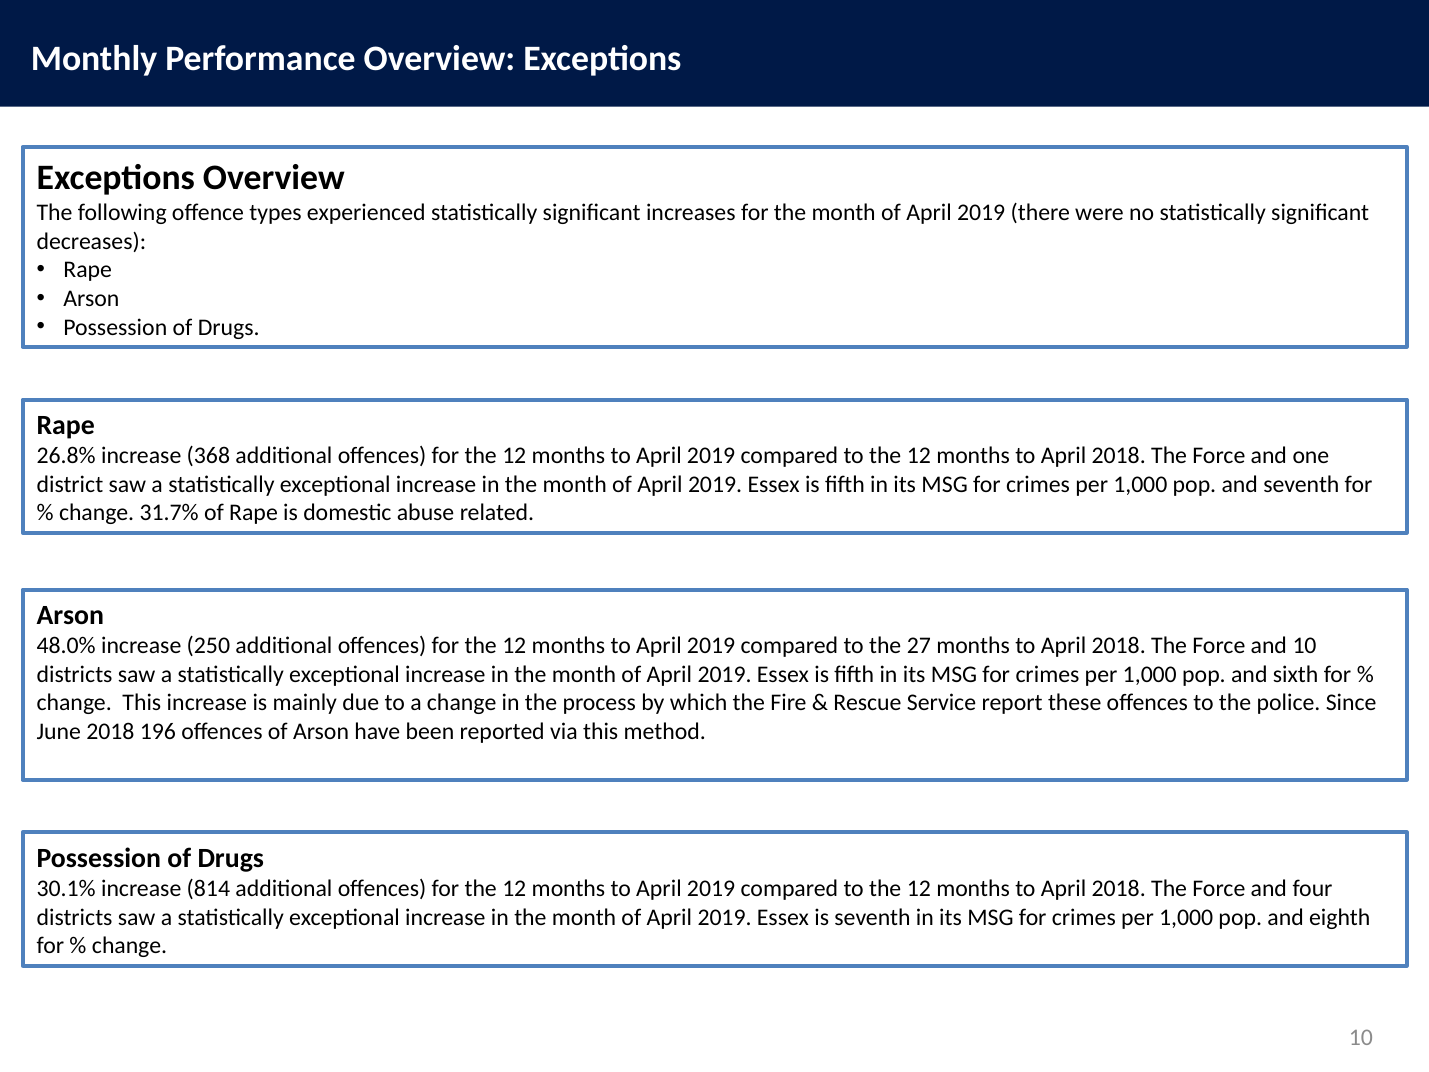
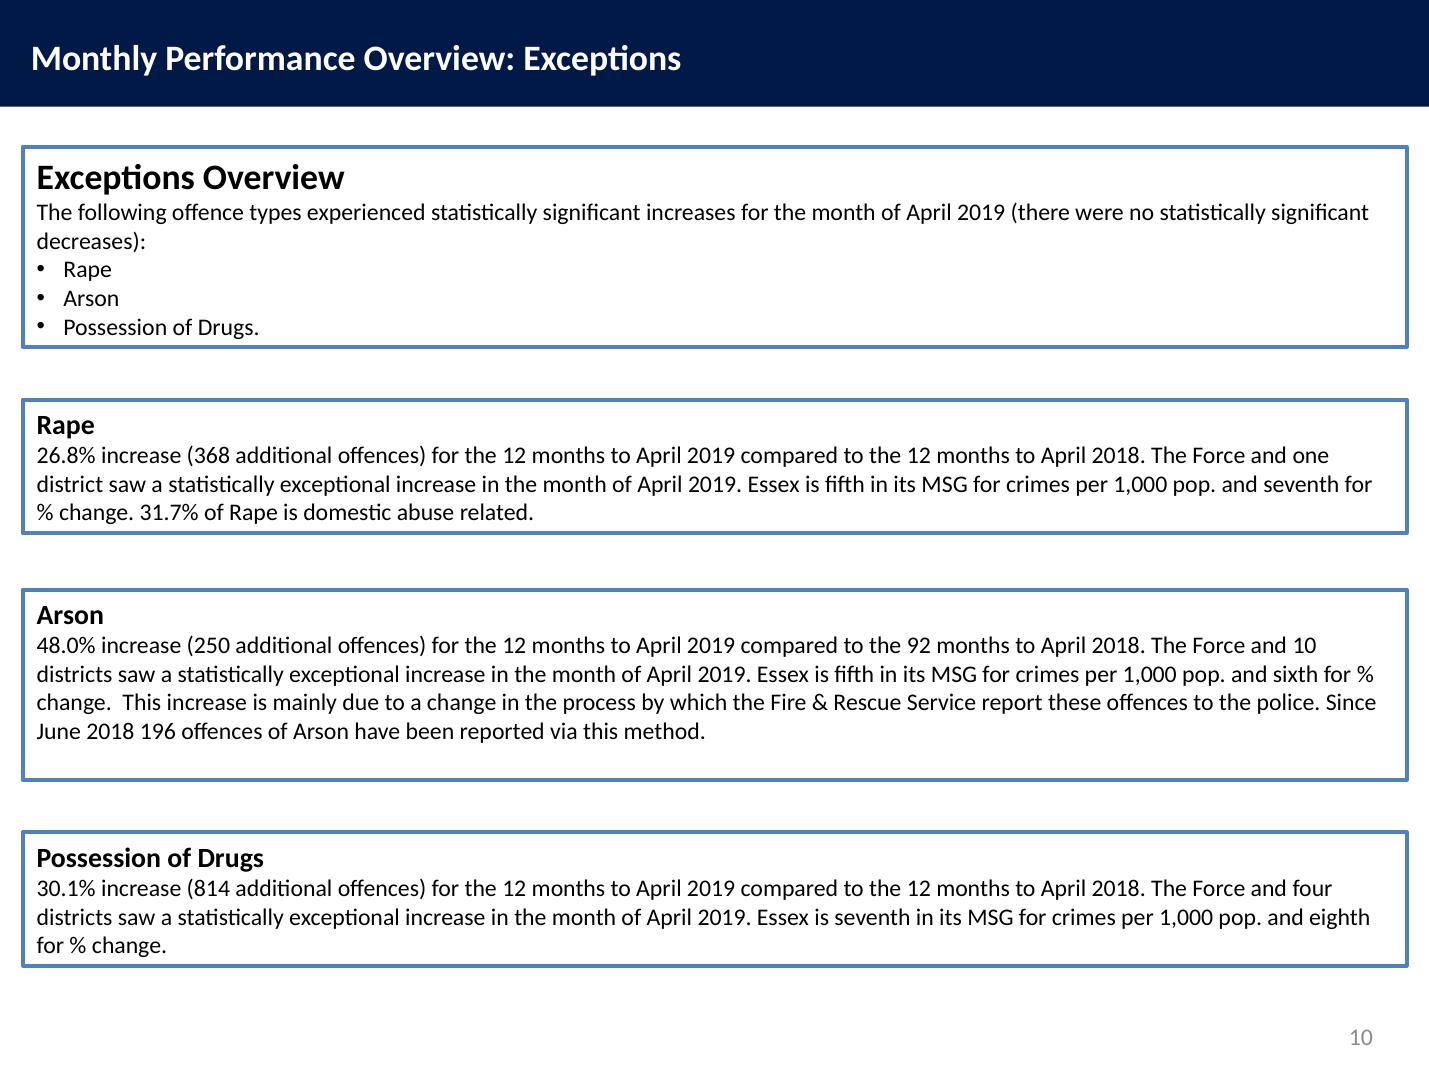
27: 27 -> 92 (919, 646)
